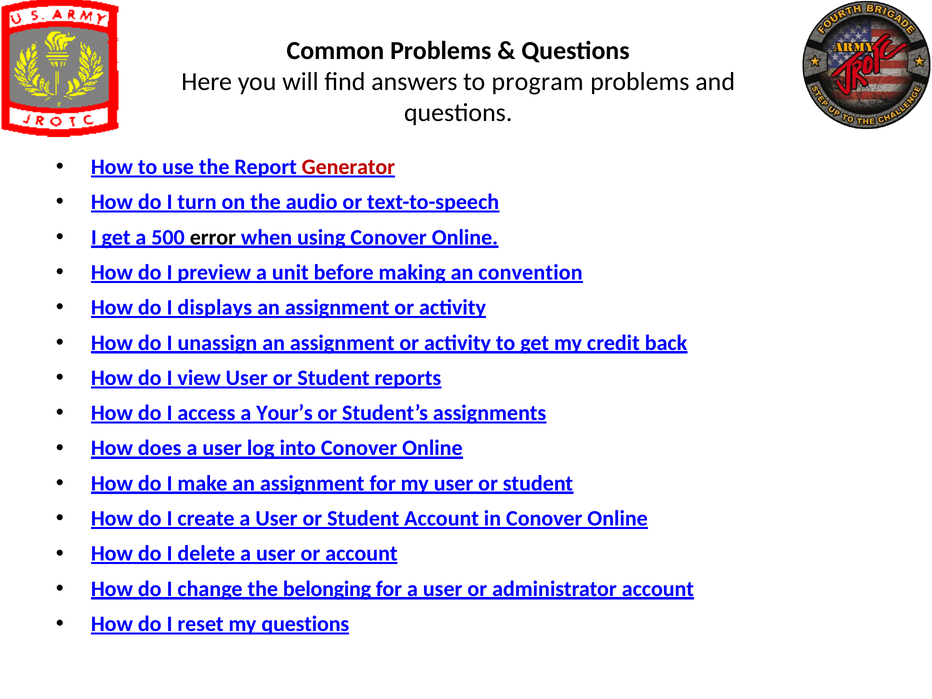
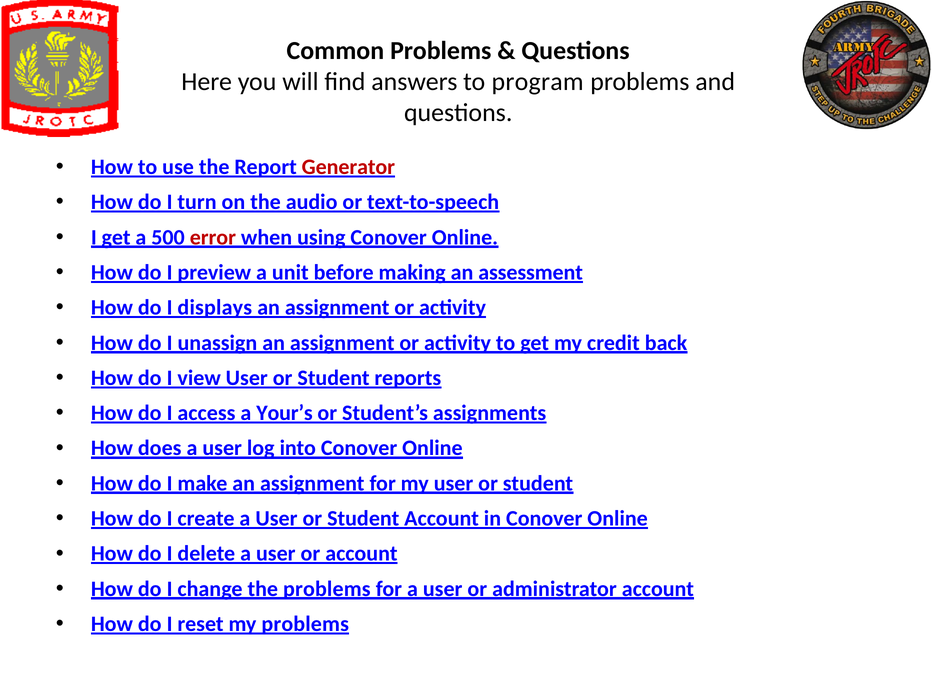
error colour: black -> red (213, 237)
convention: convention -> assessment (531, 272)
the belonging: belonging -> problems (327, 589)
my questions: questions -> problems (305, 624)
